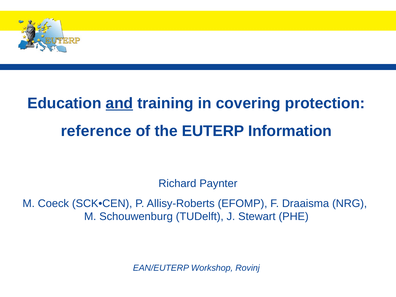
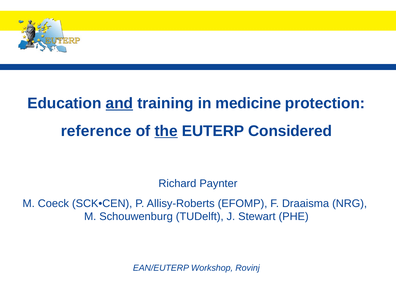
covering: covering -> medicine (248, 103)
the underline: none -> present (166, 131)
Information: Information -> Considered (290, 131)
